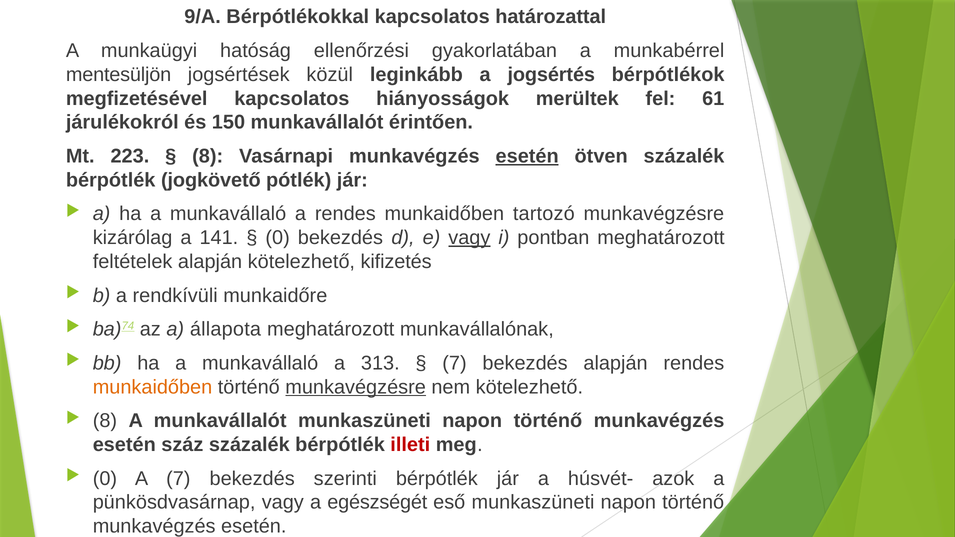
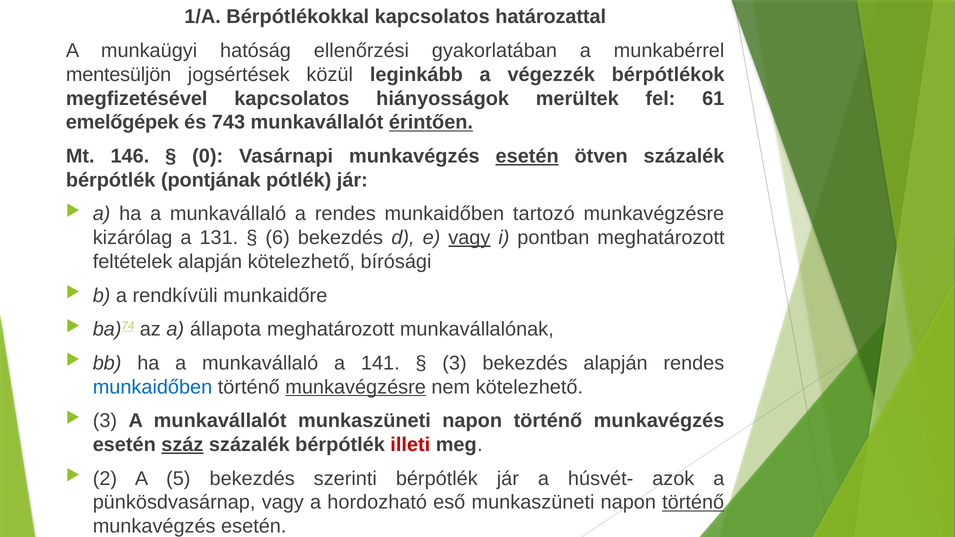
9/A: 9/A -> 1/A (203, 17)
jogsértés: jogsértés -> végezzék (551, 75)
járulékokról: járulékokról -> emelőgépek (122, 122)
150: 150 -> 743 (228, 122)
érintően underline: none -> present (431, 122)
223: 223 -> 146 (130, 156)
8: 8 -> 0 (208, 156)
jogkövető: jogkövető -> pontjának (211, 180)
141: 141 -> 131 (219, 238)
0: 0 -> 6 (278, 238)
kifizetés: kifizetés -> bírósági (396, 262)
313: 313 -> 141 (380, 363)
7: 7 -> 3 (454, 363)
munkaidőben colour: orange -> blue (153, 387)
8: 8 -> 3 (105, 421)
száz underline: none -> present (182, 445)
0: 0 -> 2 (105, 479)
A 7: 7 -> 5 (178, 479)
egészségét: egészségét -> hordozható (377, 503)
történő underline: none -> present (693, 503)
